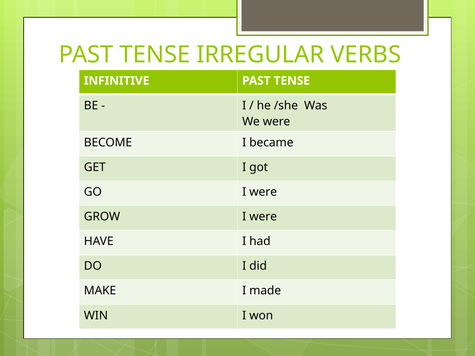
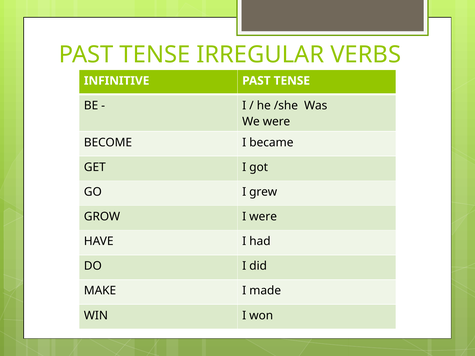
GO I were: were -> grew (263, 192)
